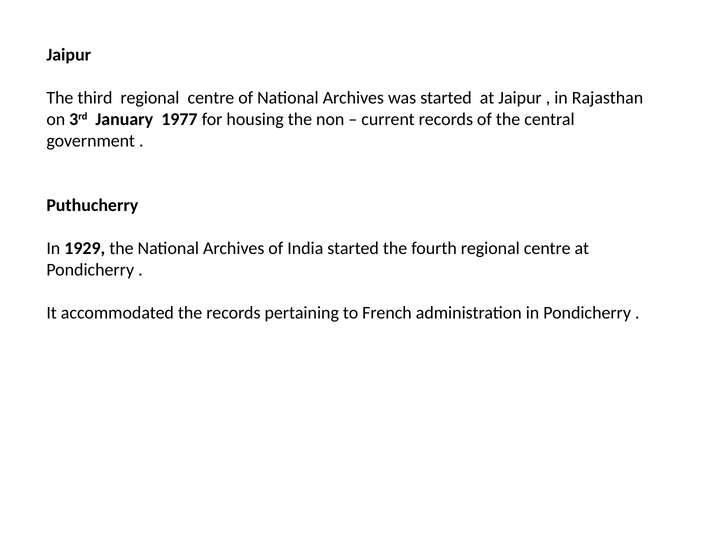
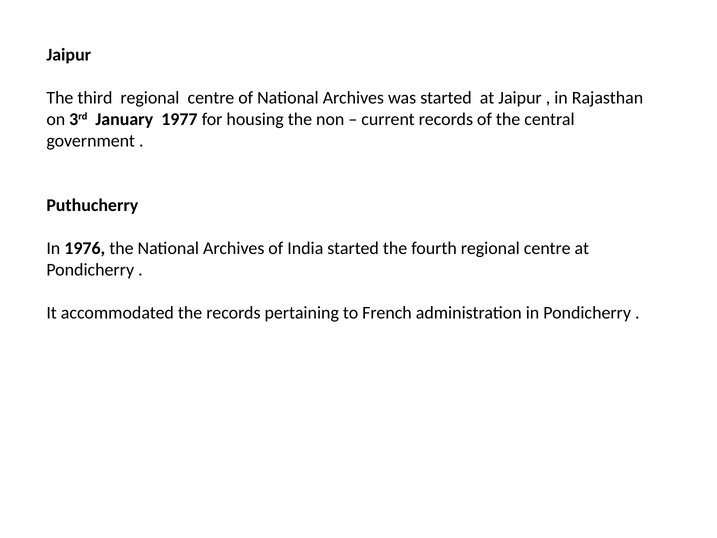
1929: 1929 -> 1976 (85, 248)
